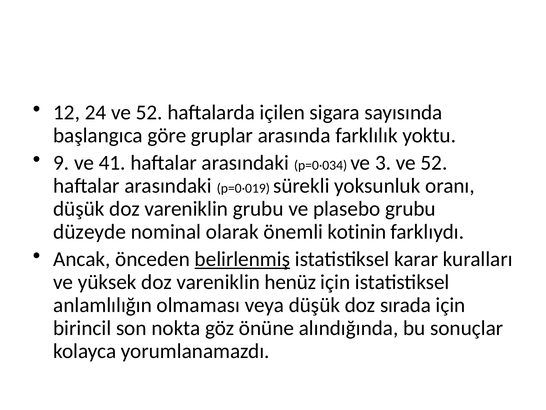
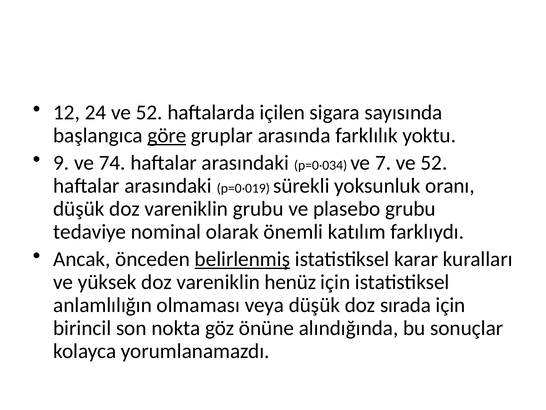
göre underline: none -> present (167, 135)
41: 41 -> 74 (112, 163)
3: 3 -> 7 (383, 163)
düzeyde: düzeyde -> tedaviye (90, 232)
kotinin: kotinin -> katılım (357, 232)
